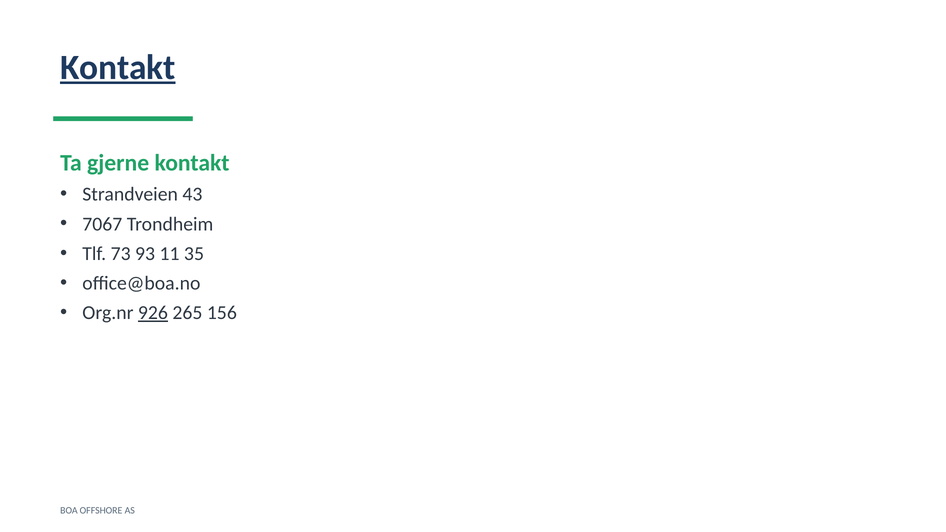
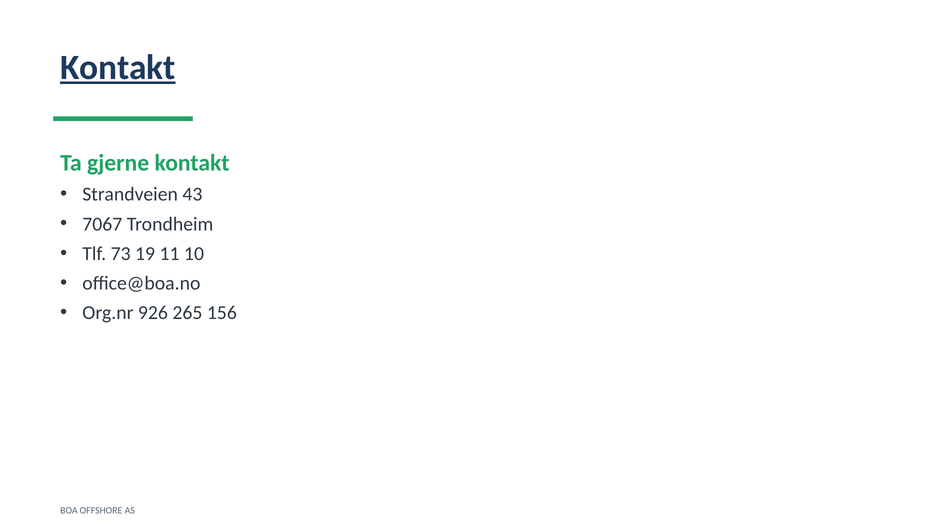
93: 93 -> 19 (145, 254)
35: 35 -> 10 (194, 254)
926 underline: present -> none (153, 313)
